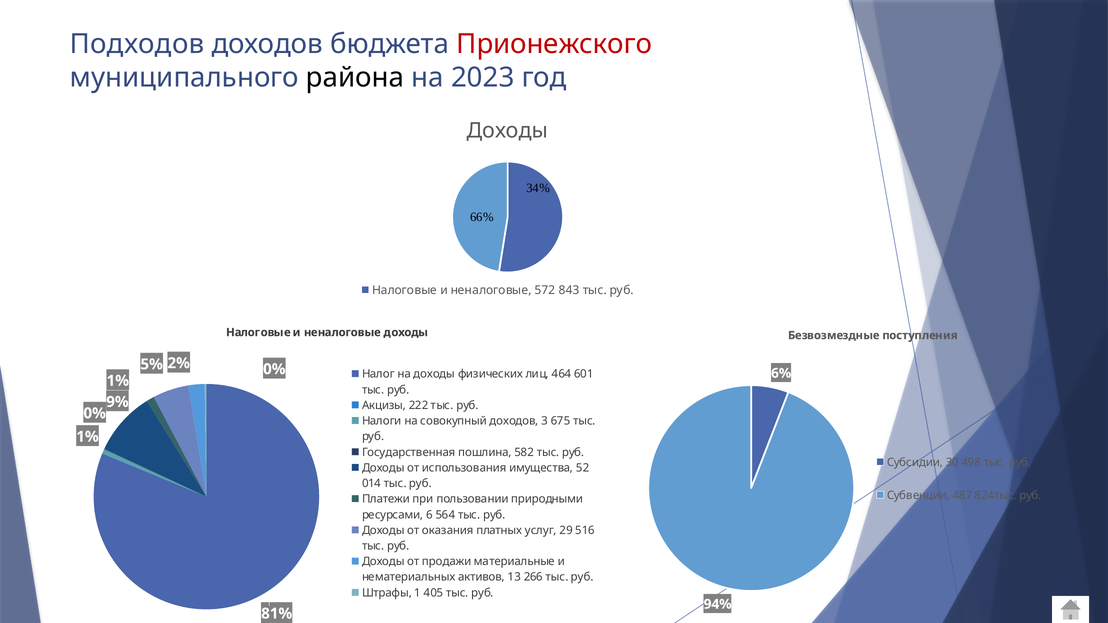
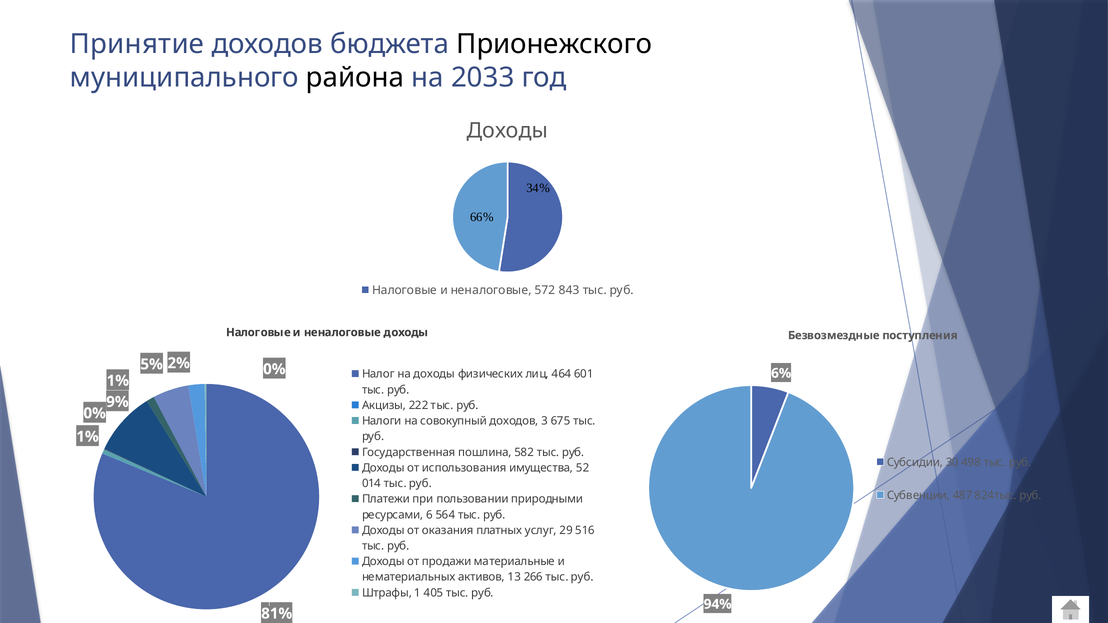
Подходов: Подходов -> Принятие (137, 44)
Прионежского colour: red -> black (554, 44)
2023: 2023 -> 2033 (483, 77)
